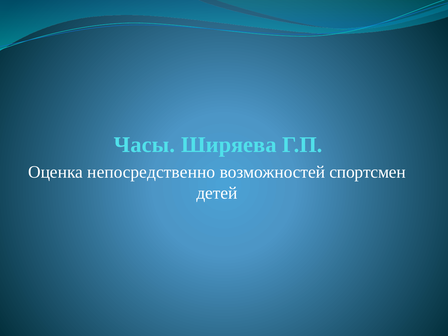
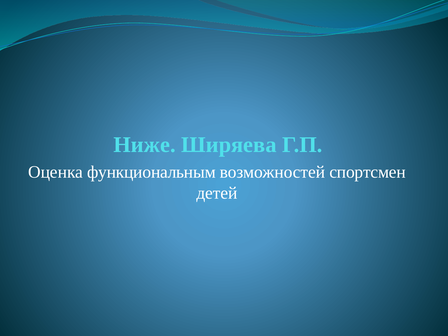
Часы: Часы -> Ниже (145, 145)
непосредственно: непосредственно -> функциональным (151, 172)
